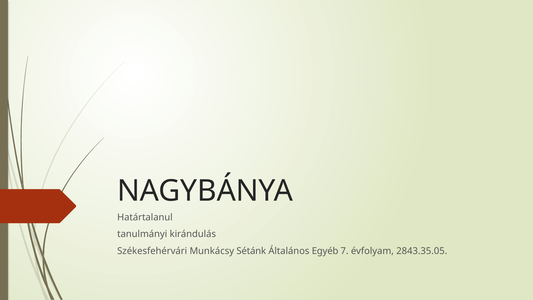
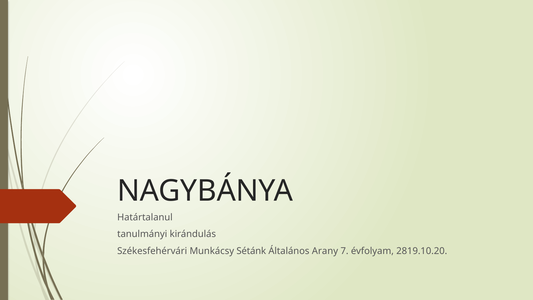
Egyéb: Egyéb -> Arany (325, 251)
2843.35.05: 2843.35.05 -> 2819.10.20 (422, 251)
